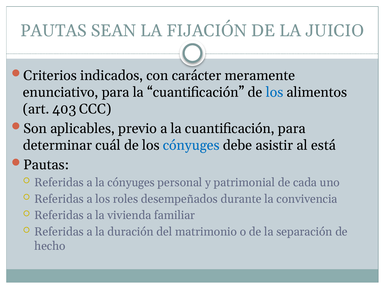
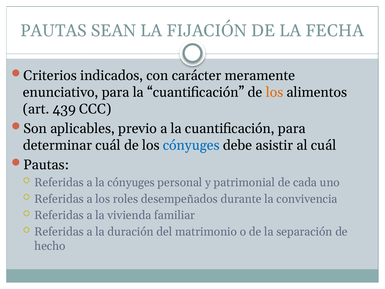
JUICIO: JUICIO -> FECHA (335, 31)
los colour: blue -> orange (275, 92)
403: 403 -> 439 (64, 109)
al está: está -> cuál (324, 145)
